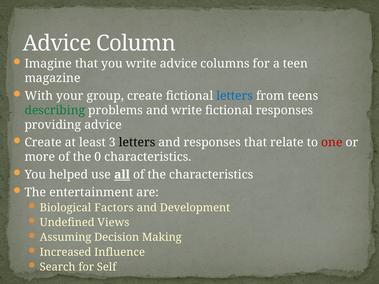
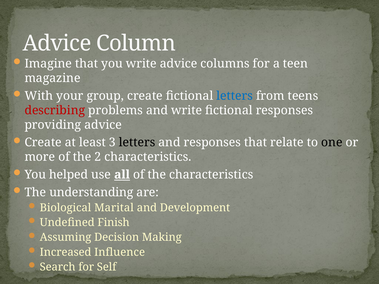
describing colour: green -> red (55, 110)
one colour: red -> black (332, 143)
0: 0 -> 2 (98, 157)
entertainment: entertainment -> understanding (91, 192)
Factors: Factors -> Marital (114, 208)
Views: Views -> Finish (113, 223)
